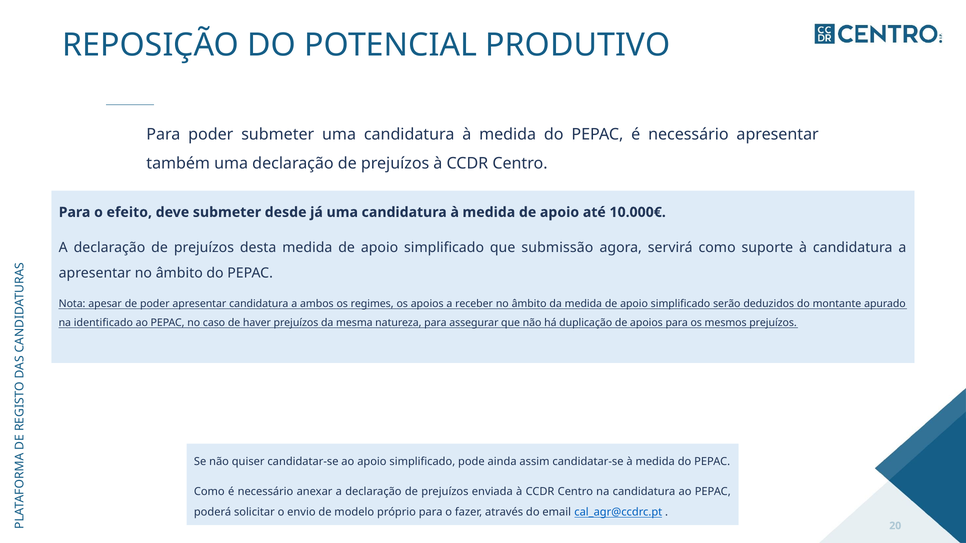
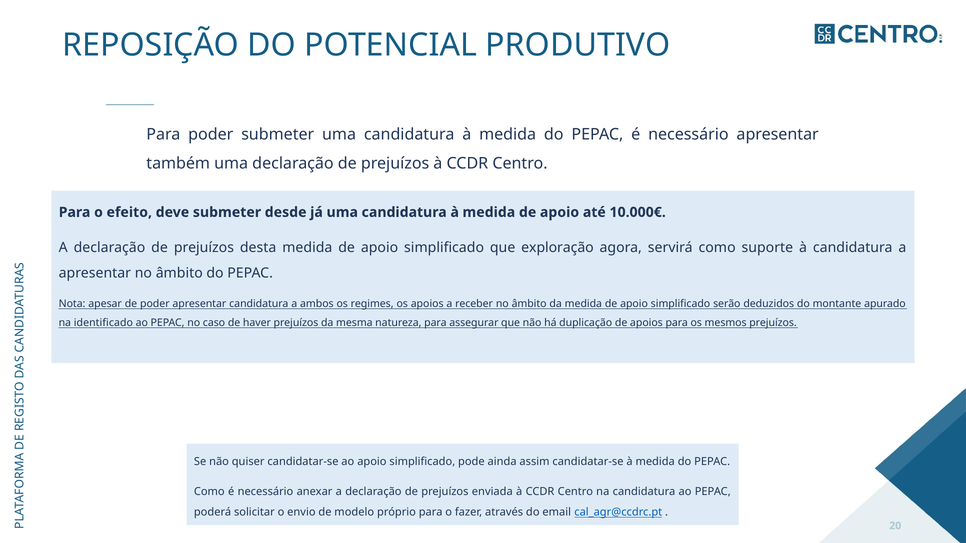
submissão: submissão -> exploração (557, 248)
